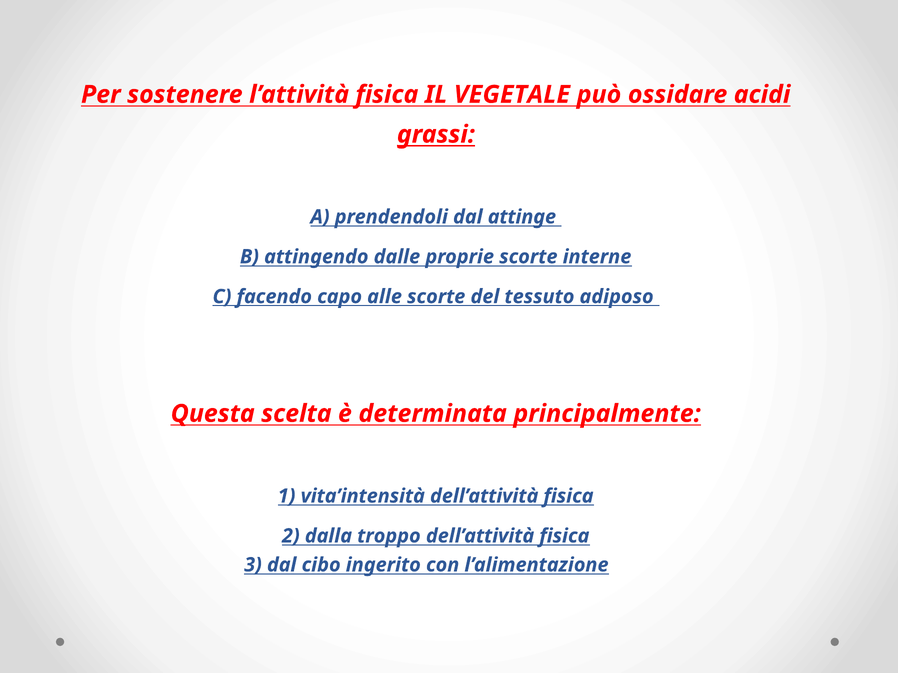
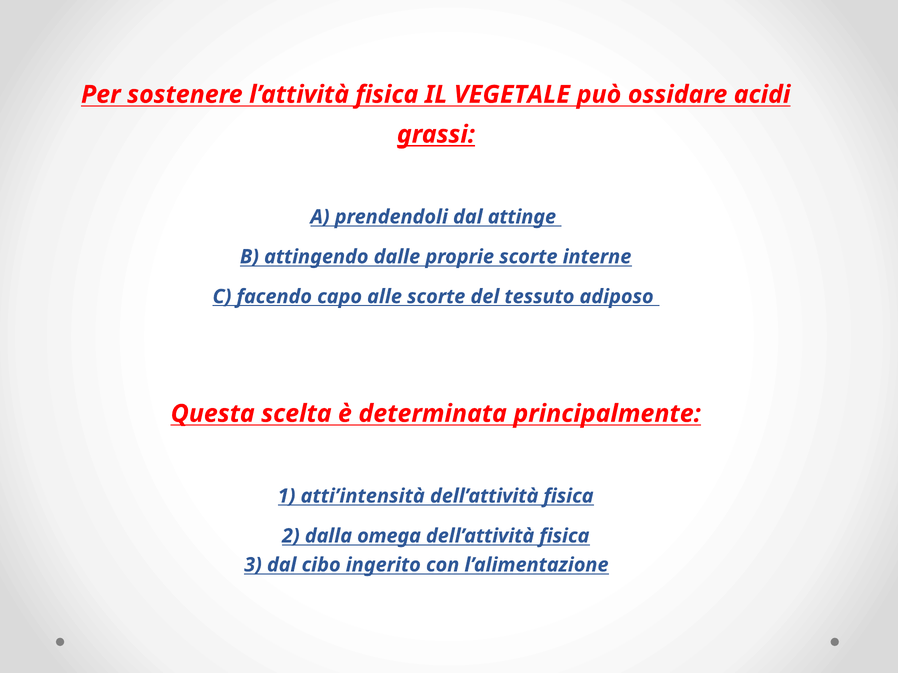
vita’intensità: vita’intensità -> atti’intensità (363, 496)
troppo: troppo -> omega (389, 536)
